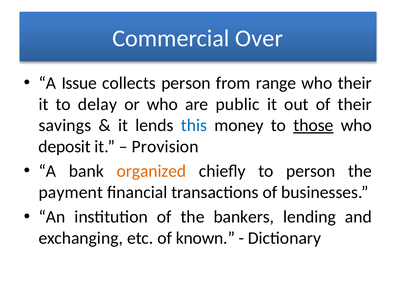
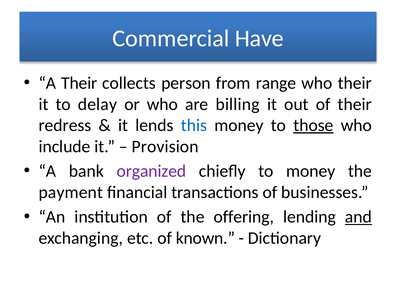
Over: Over -> Have (259, 38)
A Issue: Issue -> Their (79, 83)
public: public -> billing (238, 104)
savings: savings -> redress (65, 125)
deposit: deposit -> include (65, 146)
organized colour: orange -> purple (151, 171)
to person: person -> money (311, 171)
bankers: bankers -> offering (244, 217)
and underline: none -> present (358, 217)
